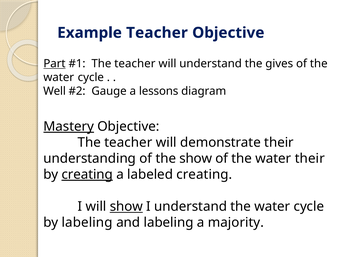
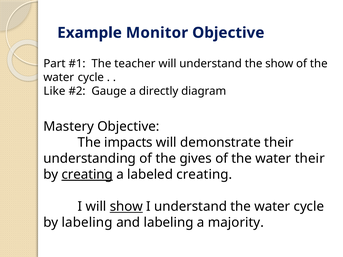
Example Teacher: Teacher -> Monitor (157, 33)
Part underline: present -> none (54, 64)
the gives: gives -> show (279, 64)
Well: Well -> Like (54, 91)
lessons: lessons -> directly (159, 91)
Mastery underline: present -> none (69, 127)
teacher: teacher -> impacts (128, 143)
the show: show -> gives (196, 159)
